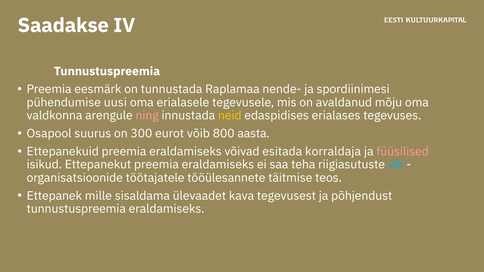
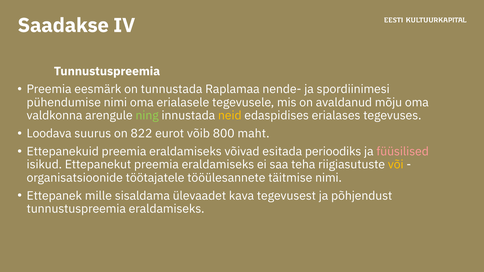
pühendumise uusi: uusi -> nimi (115, 102)
ning colour: pink -> light green (147, 116)
Osapool: Osapool -> Loodava (49, 134)
300: 300 -> 822 (141, 134)
aasta: aasta -> maht (254, 134)
korraldaja: korraldaja -> perioodiks (333, 152)
või colour: light blue -> yellow (396, 165)
täitmise teos: teos -> nimi (329, 178)
